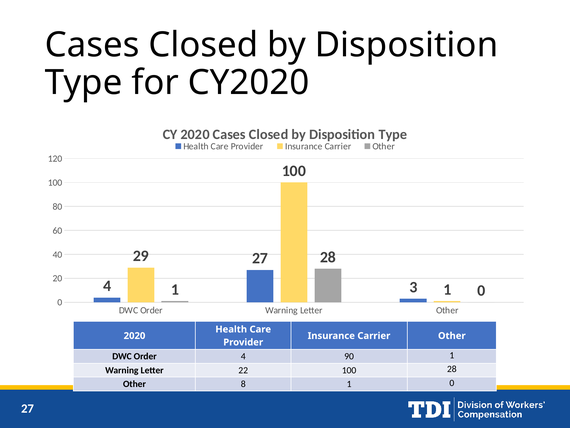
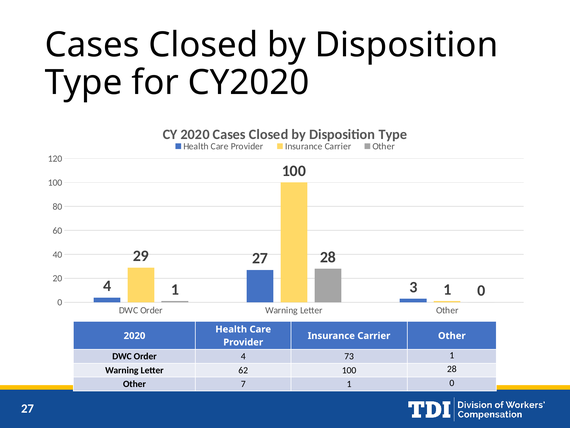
90: 90 -> 73 (349, 356)
22: 22 -> 62 (243, 370)
8: 8 -> 7 (243, 384)
